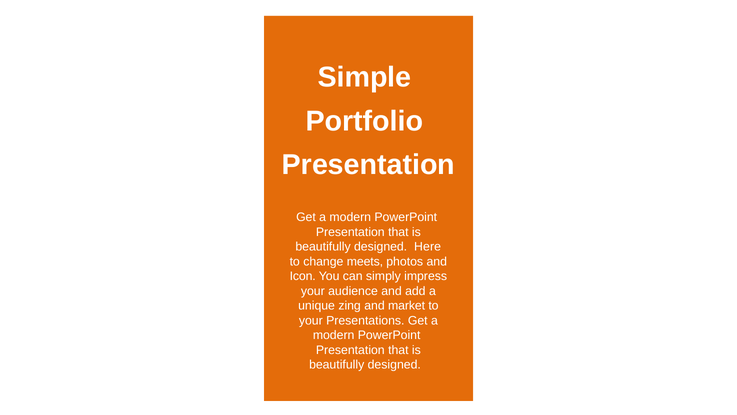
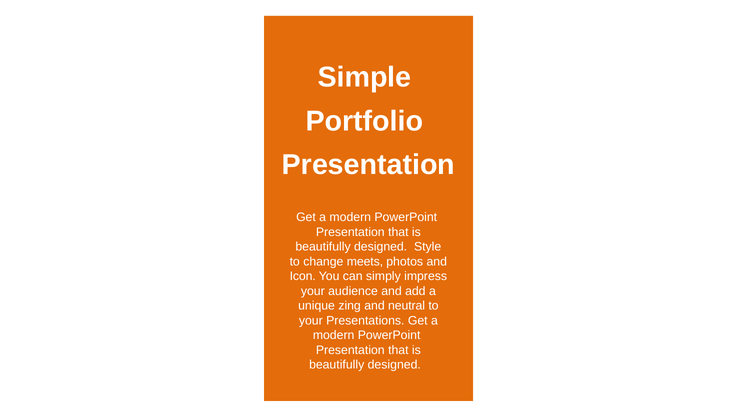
Here: Here -> Style (428, 247)
market: market -> neutral (407, 306)
